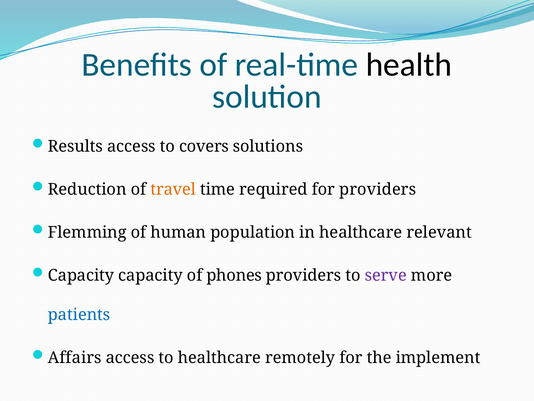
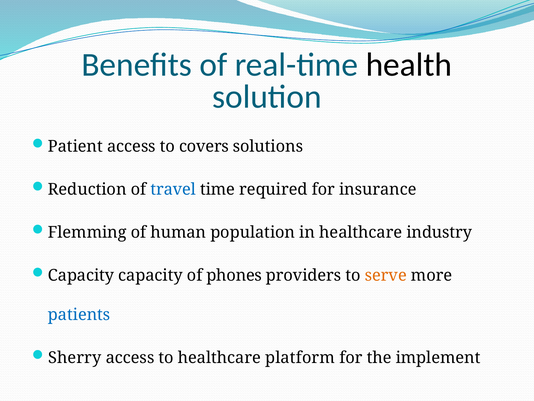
Results: Results -> Patient (75, 146)
travel colour: orange -> blue (173, 189)
for providers: providers -> insurance (378, 189)
relevant: relevant -> industry (439, 232)
serve colour: purple -> orange (386, 275)
Affairs: Affairs -> Sherry (75, 357)
remotely: remotely -> platform (300, 357)
